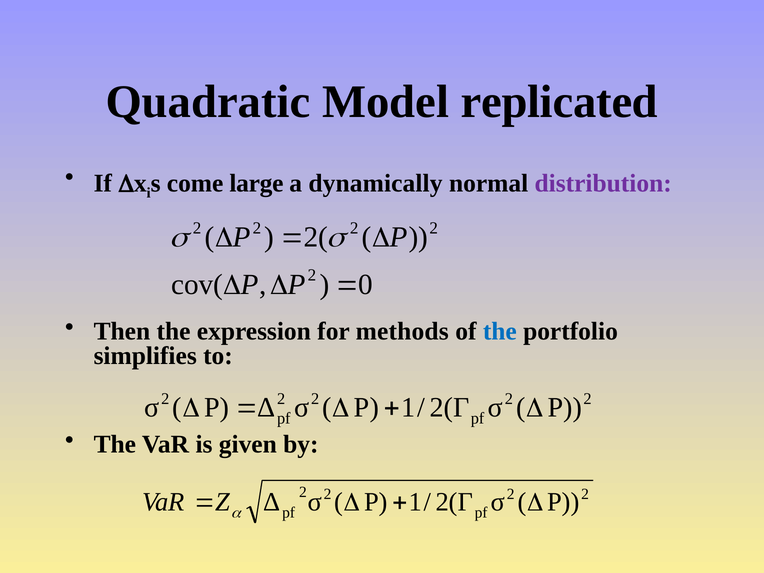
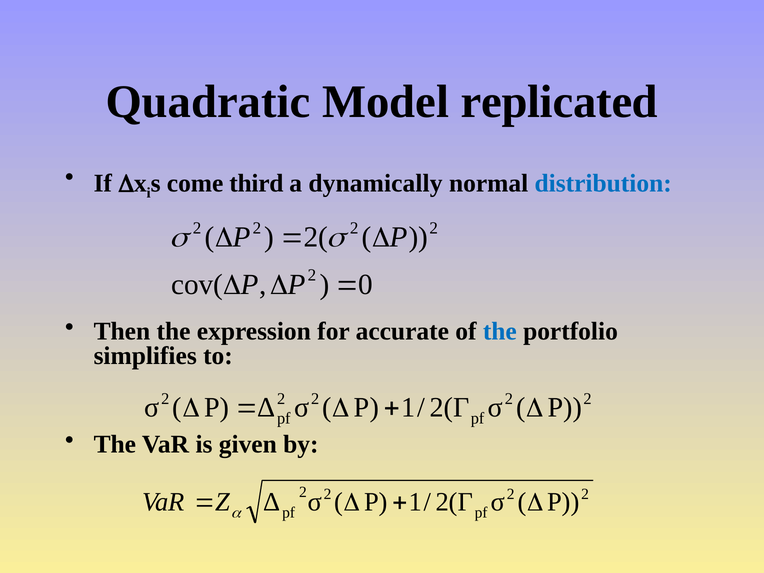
large: large -> third (256, 183)
distribution colour: purple -> blue (603, 183)
methods: methods -> accurate (402, 331)
